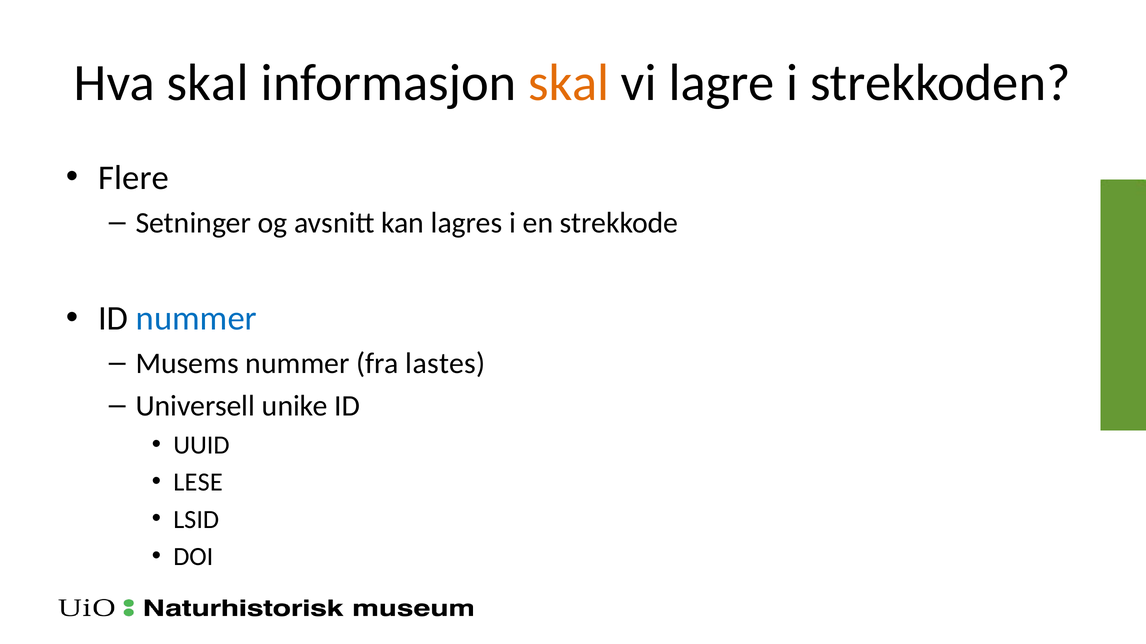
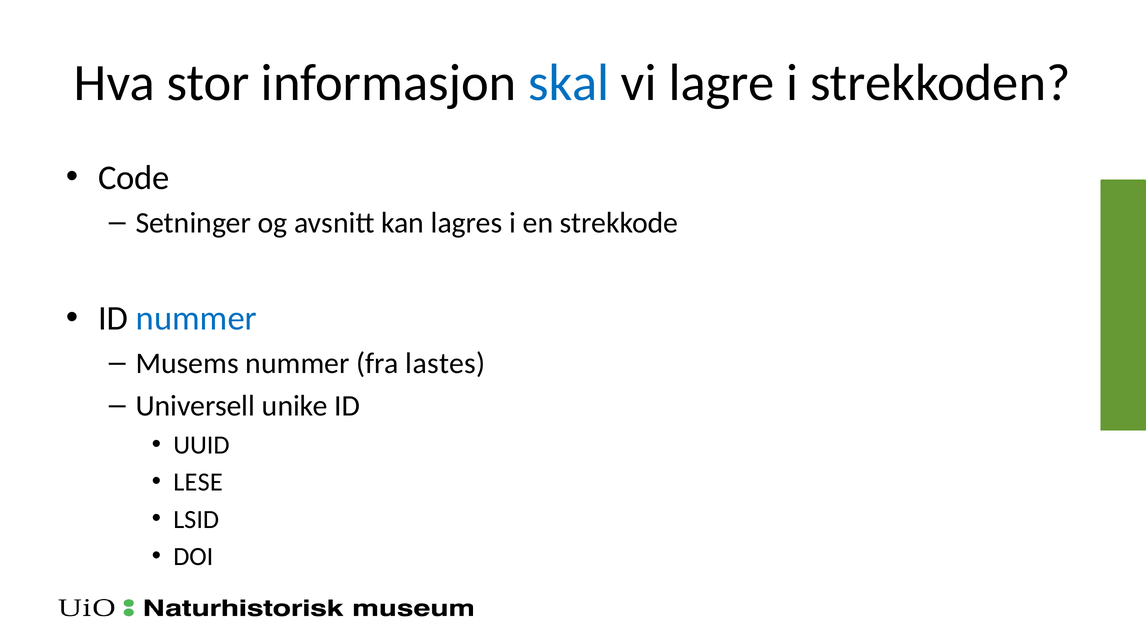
Hva skal: skal -> stor (208, 83)
skal colour: orange -> blue (569, 83)
Flere: Flere -> Code (134, 178)
